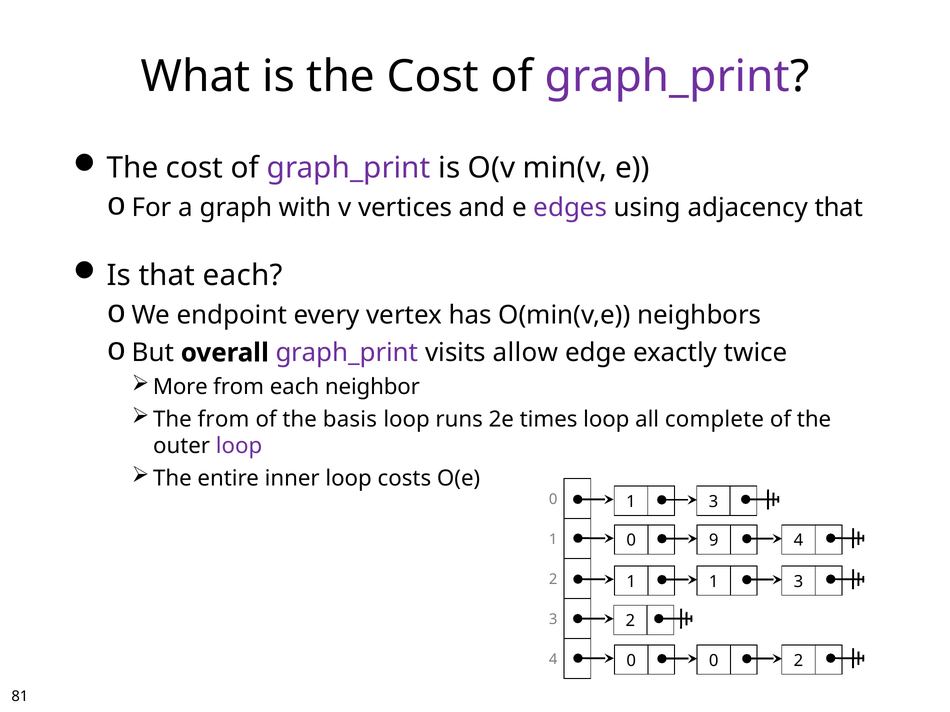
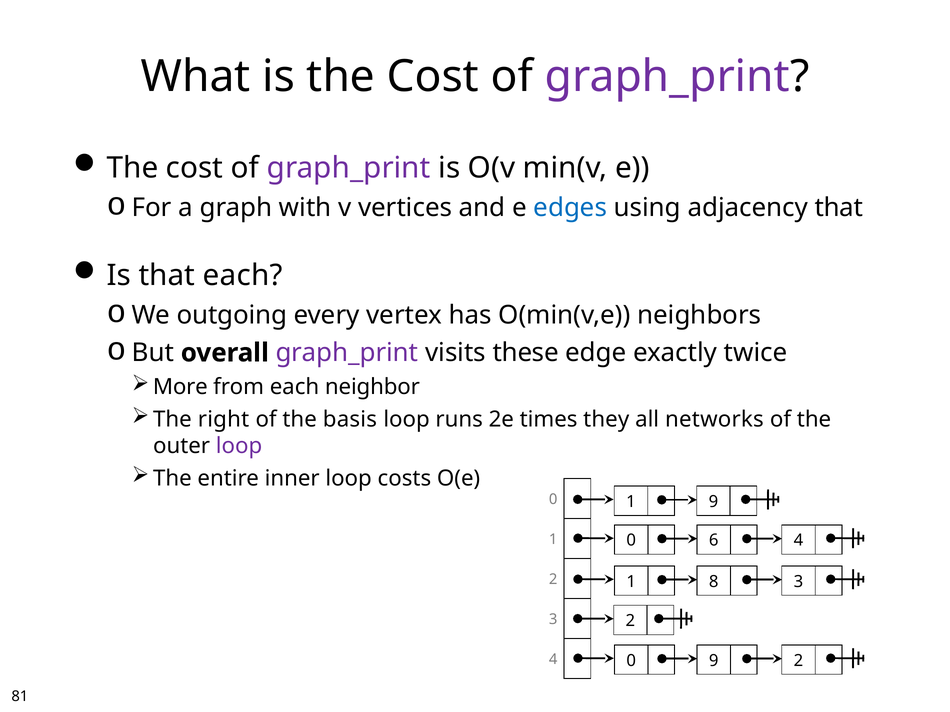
edges colour: purple -> blue (570, 208)
endpoint: endpoint -> outgoing (232, 315)
allow: allow -> these (526, 353)
The from: from -> right (224, 420)
times loop: loop -> they (606, 420)
complete: complete -> networks (714, 420)
3: 3 -> 9 (713, 502)
9: 9 -> 6 (714, 541)
1 1: 1 -> 8 (714, 582)
0 0: 0 -> 9 (714, 661)
